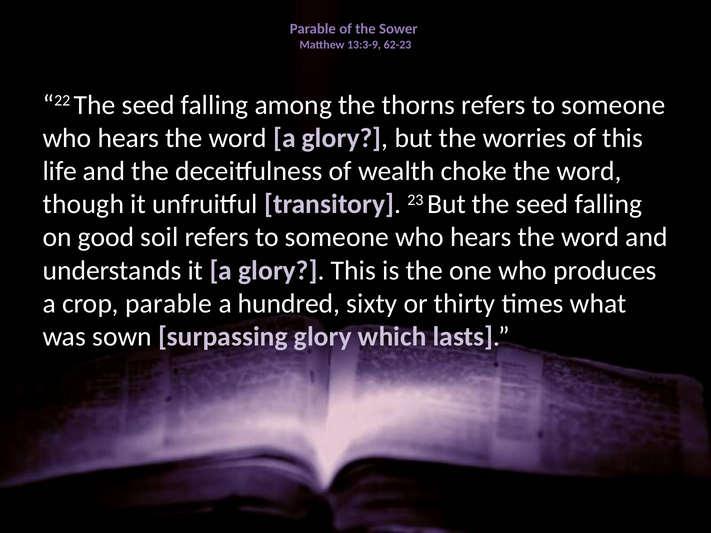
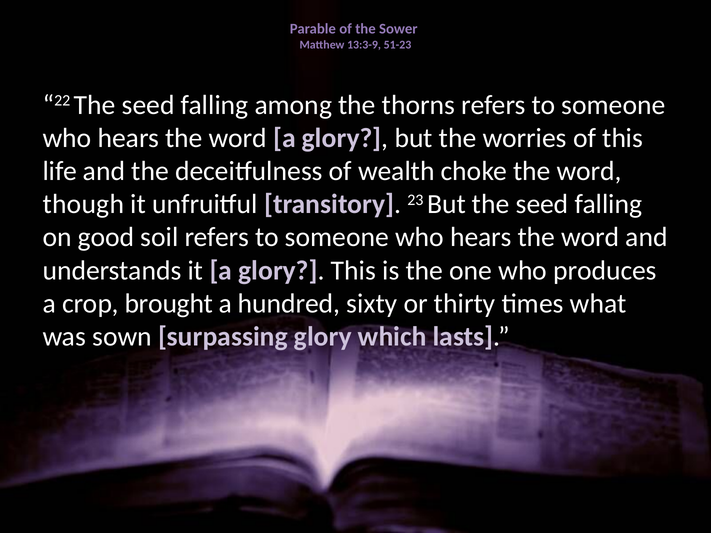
62-23: 62-23 -> 51-23 (397, 45)
crop parable: parable -> brought (169, 304)
